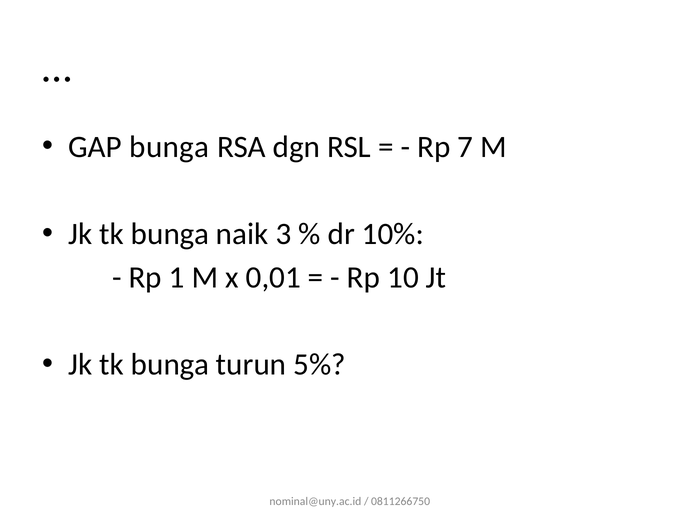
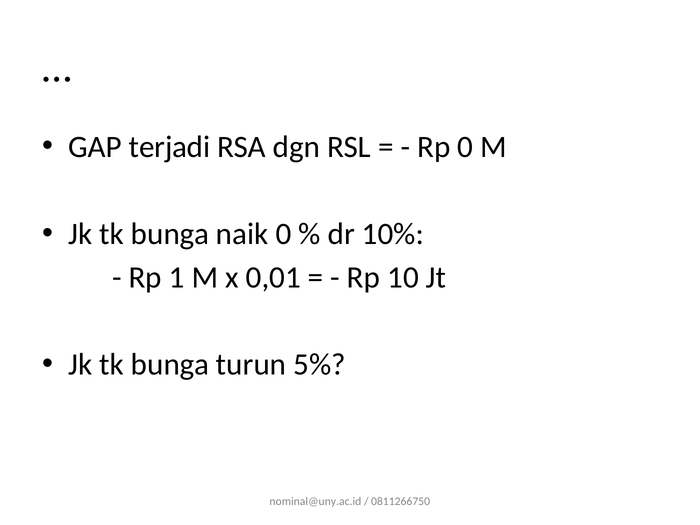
GAP bunga: bunga -> terjadi (170, 147)
Rp 7: 7 -> 0 (465, 147)
naik 3: 3 -> 0 (284, 234)
